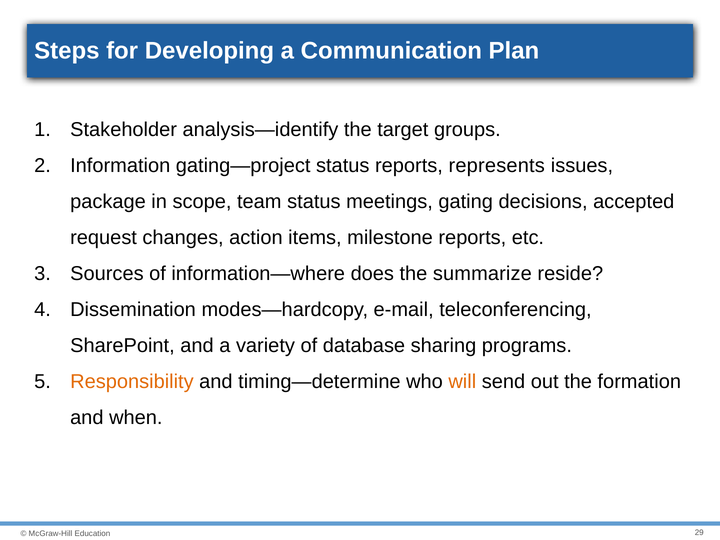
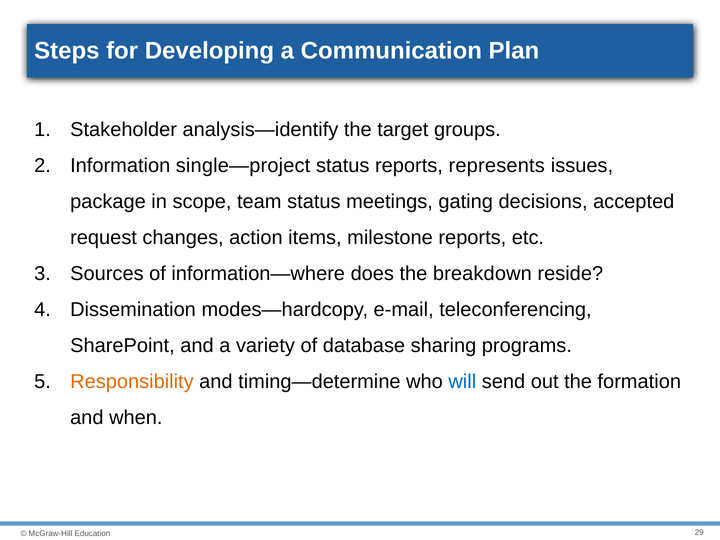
gating—project: gating—project -> single—project (243, 166)
summarize: summarize -> breakdown (482, 274)
will colour: orange -> blue (462, 382)
